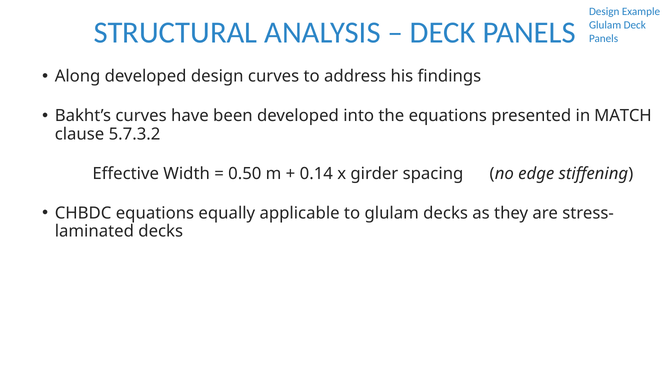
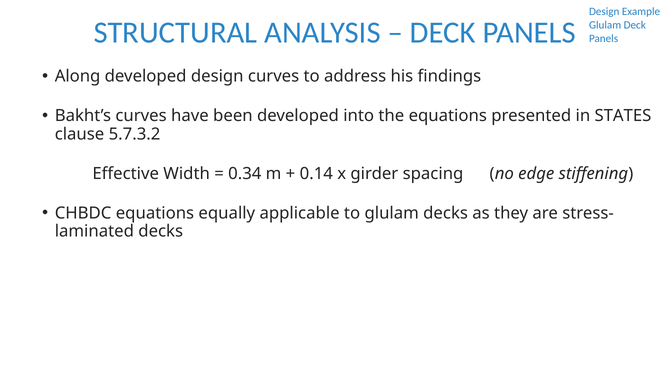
MATCH: MATCH -> STATES (623, 116)
0.50: 0.50 -> 0.34 (245, 174)
